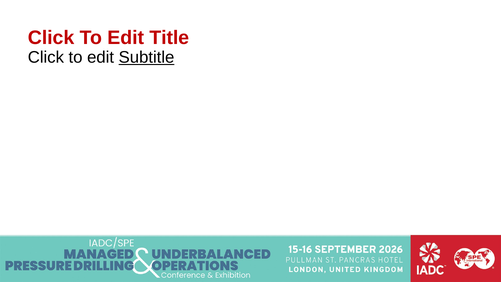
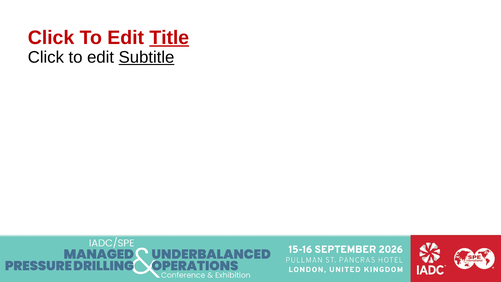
Title underline: none -> present (169, 38)
